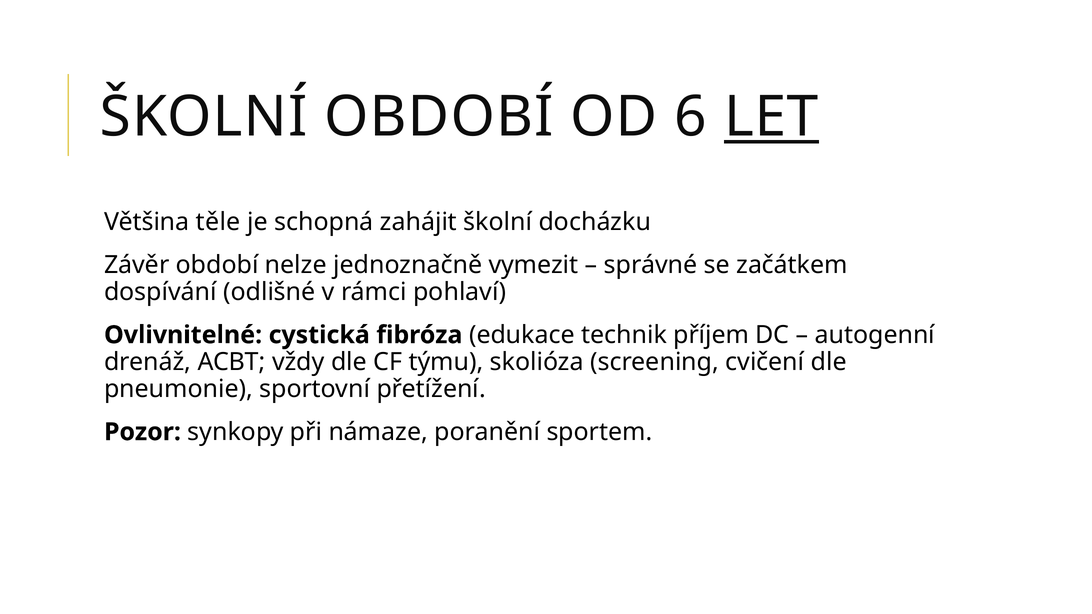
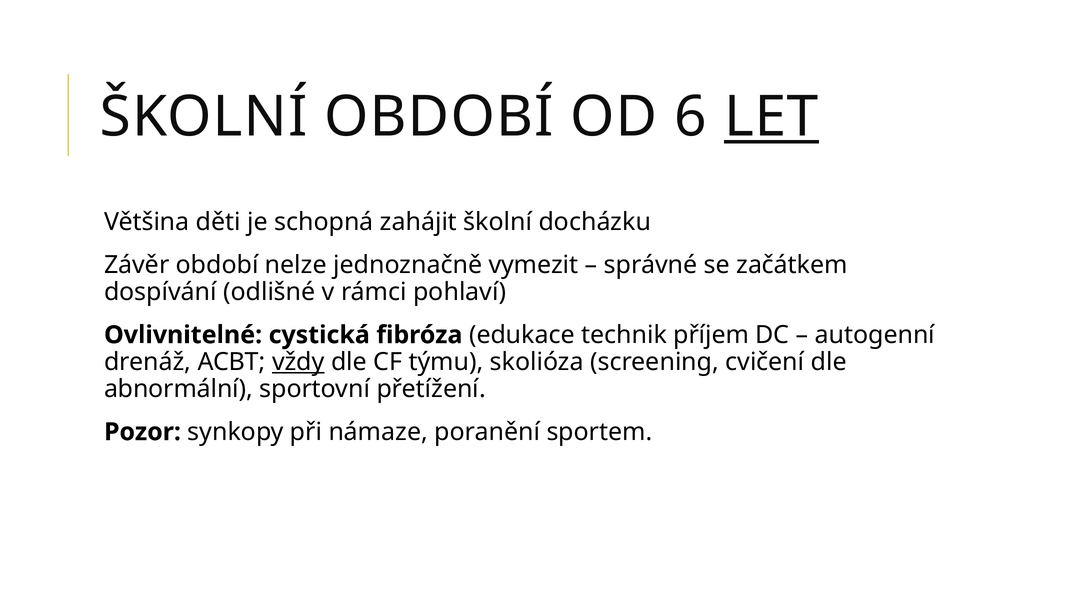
těle: těle -> děti (218, 222)
vždy underline: none -> present (298, 362)
pneumonie: pneumonie -> abnormální (178, 389)
